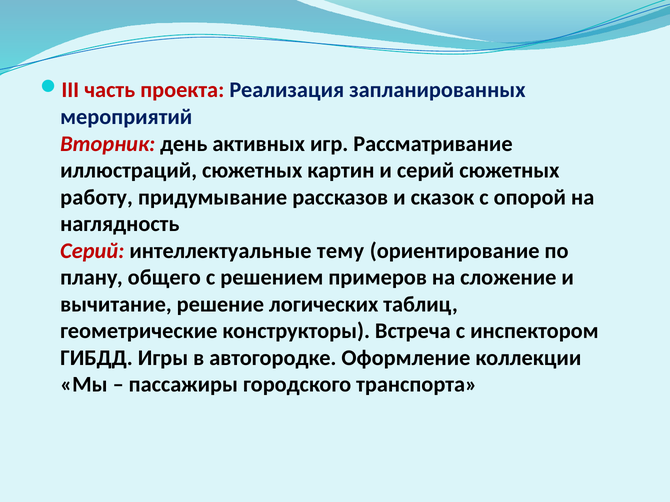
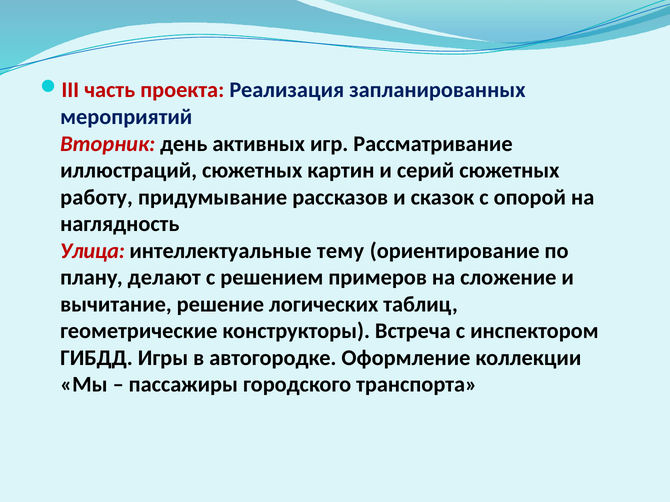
Серий: Серий -> Улица (92, 251)
общего: общего -> делают (164, 278)
